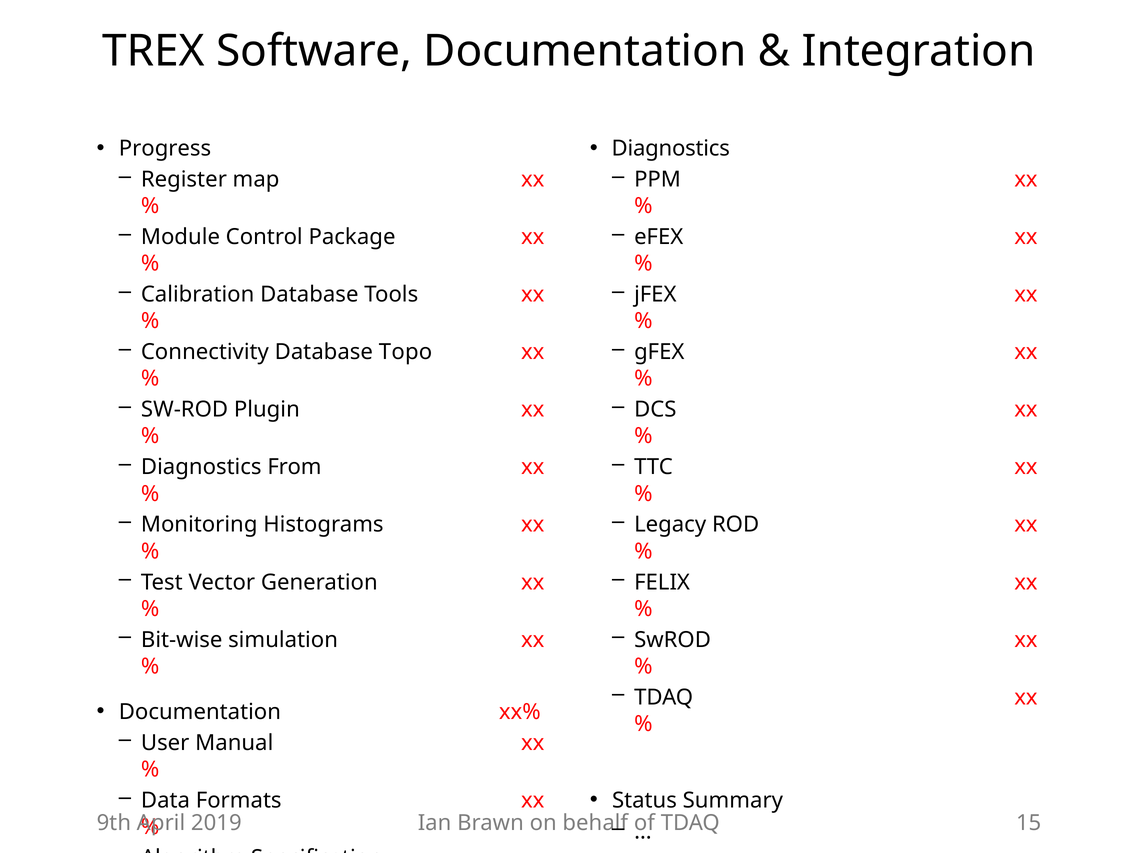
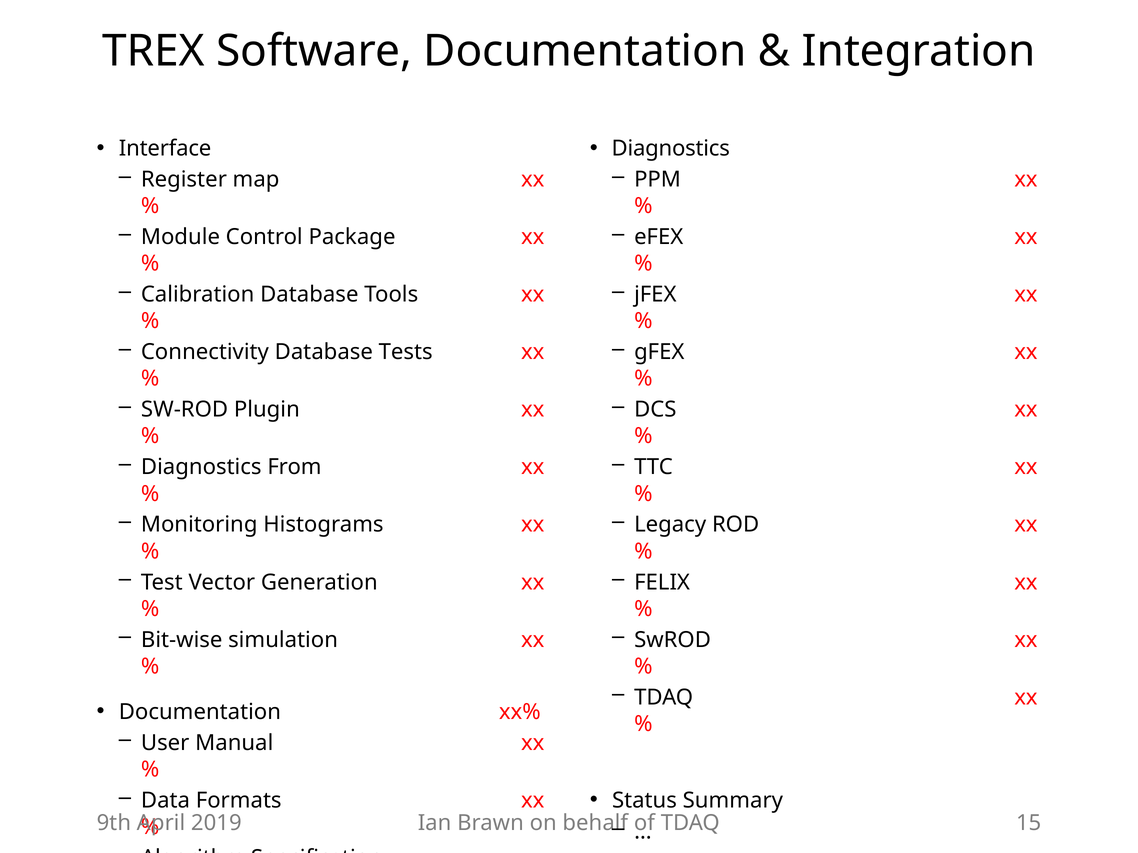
Progress: Progress -> Interface (165, 149)
Topo: Topo -> Tests (406, 352)
